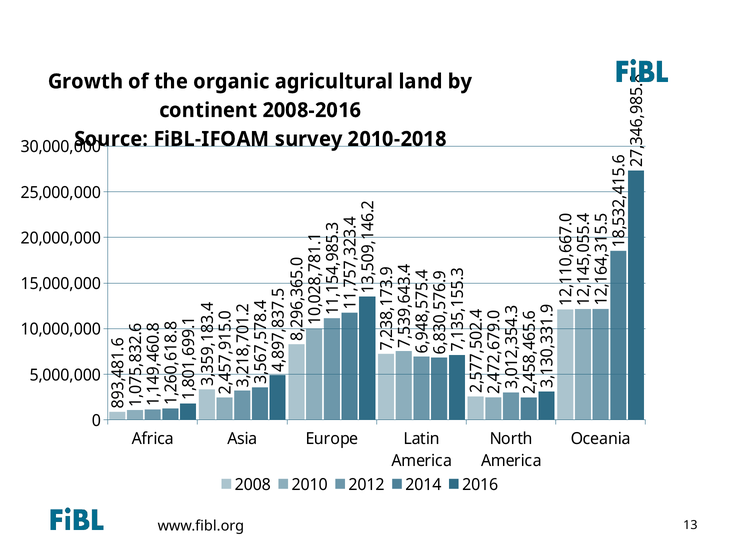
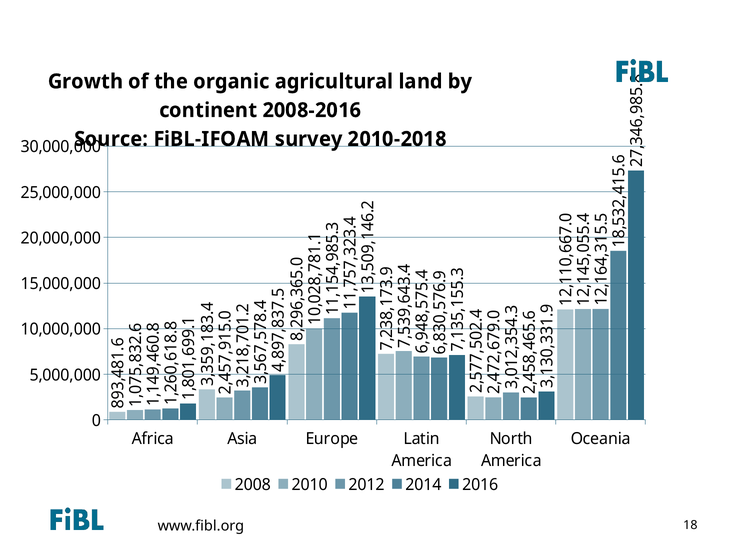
13: 13 -> 18 (690, 525)
